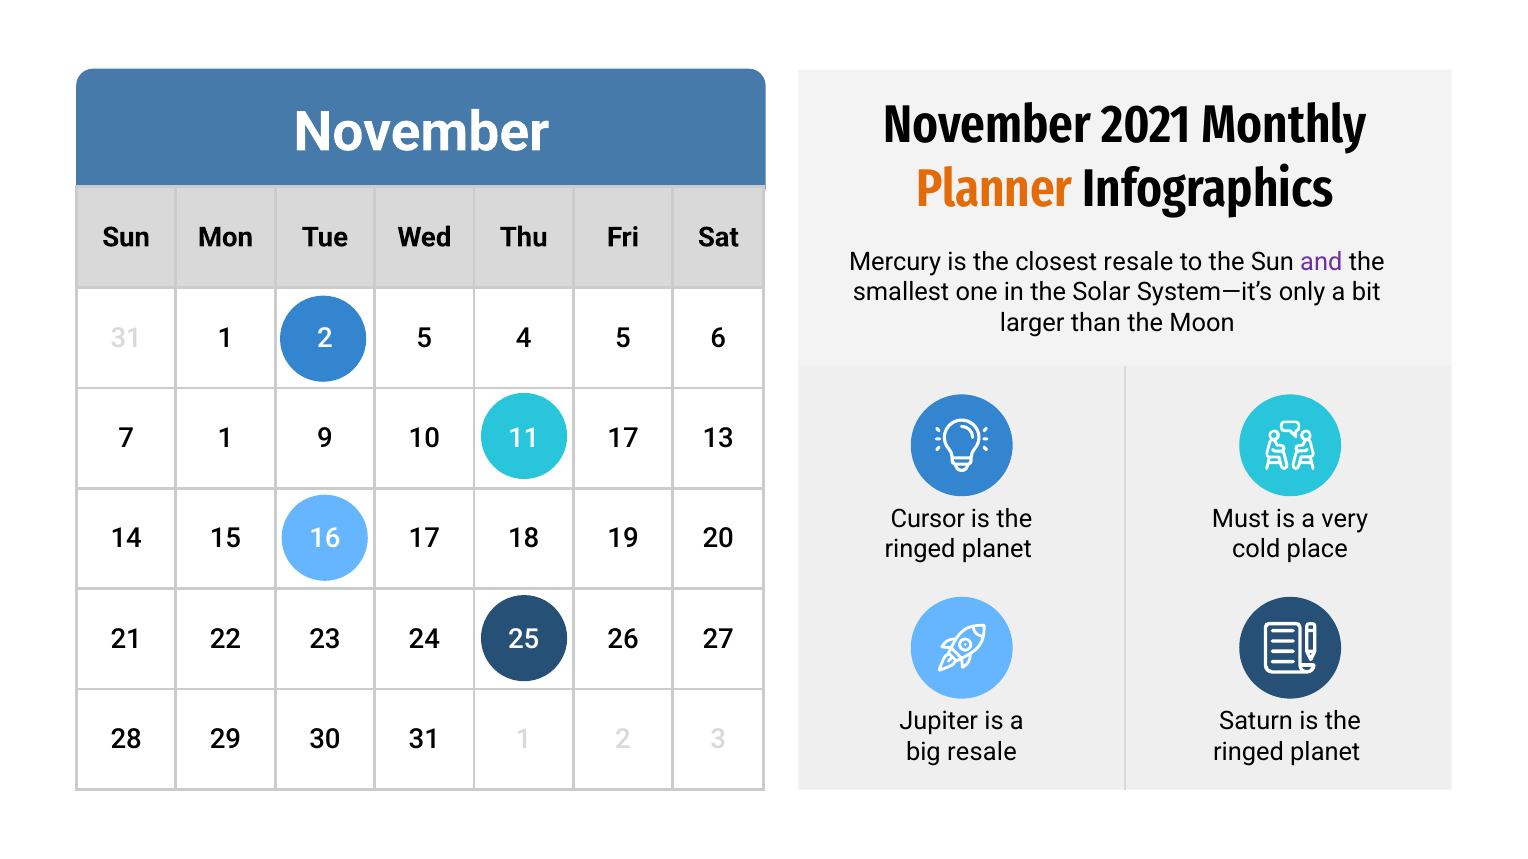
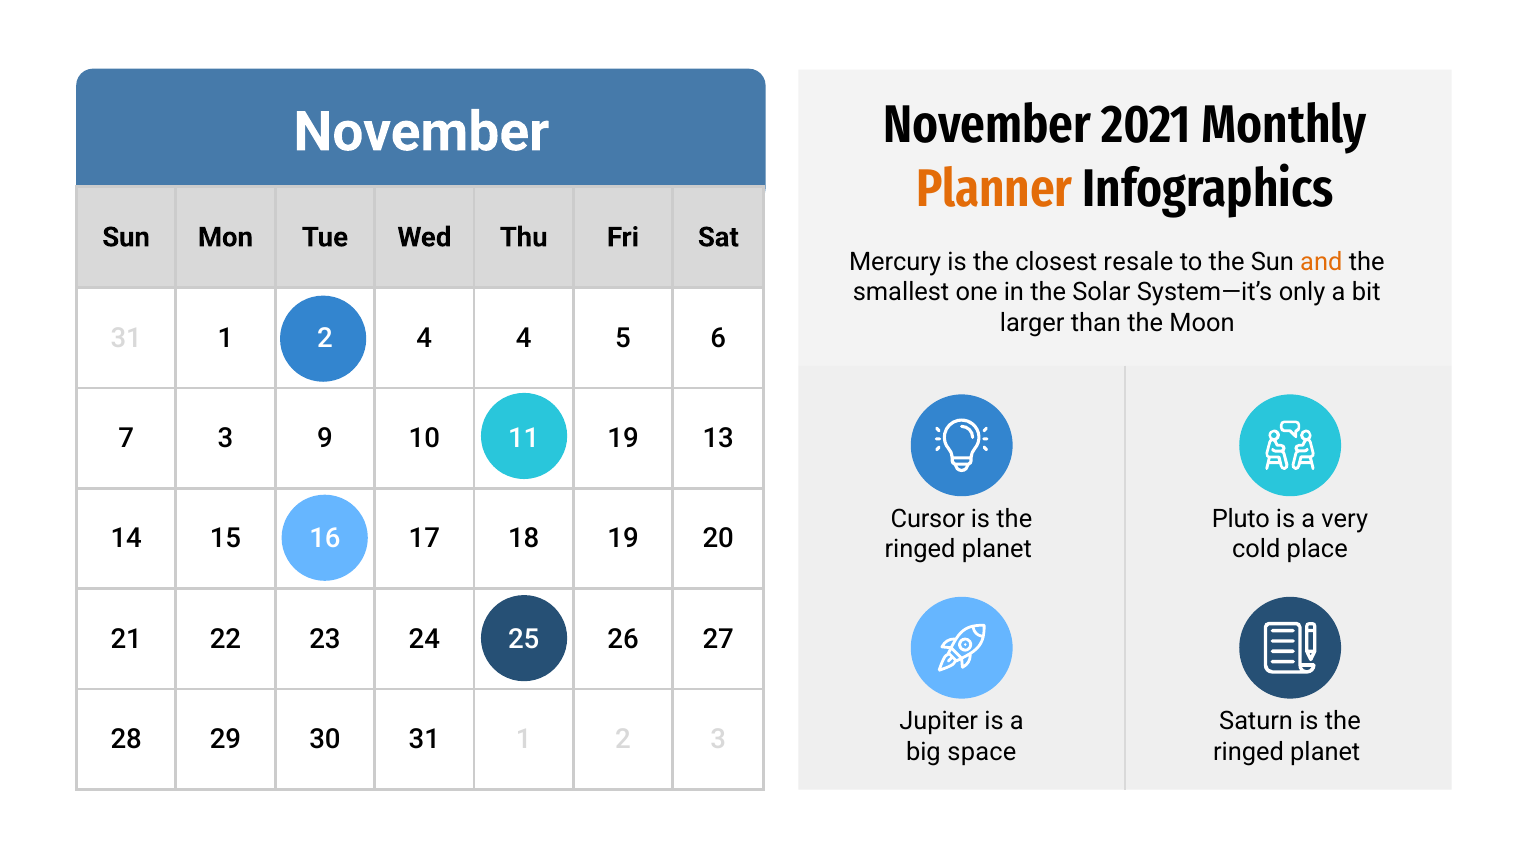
and colour: purple -> orange (1321, 262)
2 5: 5 -> 4 (424, 338)
7 1: 1 -> 3 (226, 439)
11 17: 17 -> 19 (623, 439)
Must: Must -> Pluto (1241, 519)
big resale: resale -> space (982, 752)
